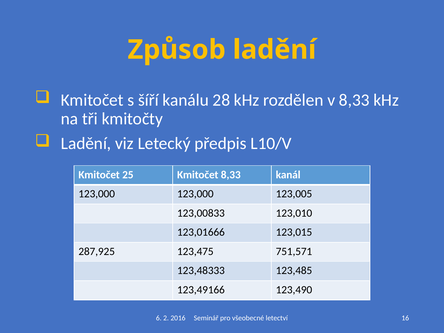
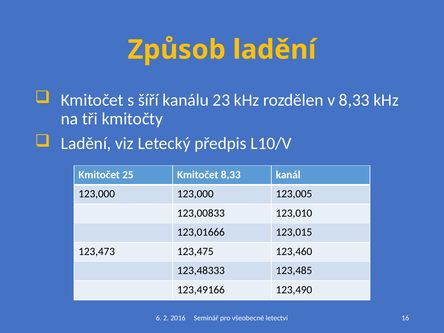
28: 28 -> 23 (221, 100)
287,925: 287,925 -> 123,473 (97, 251)
751,571: 751,571 -> 123,460 (294, 251)
